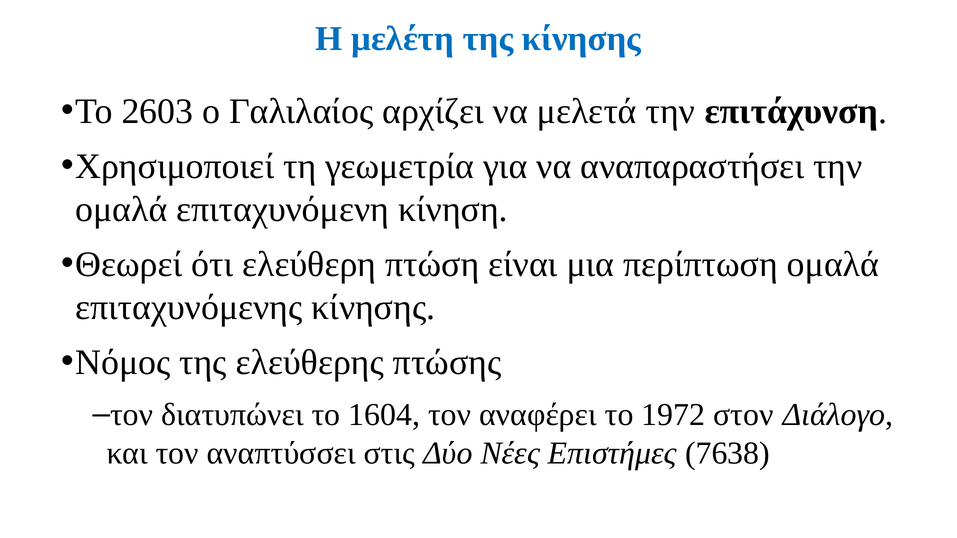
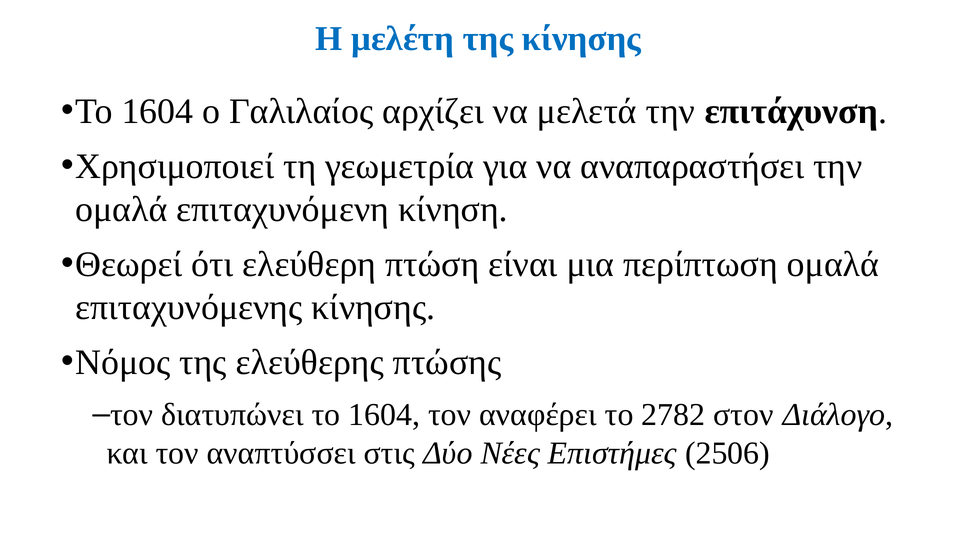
2603: 2603 -> 1604 (157, 111)
1972: 1972 -> 2782 (673, 415)
7638: 7638 -> 2506 (728, 453)
